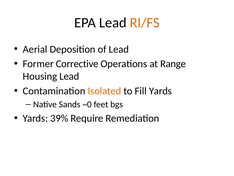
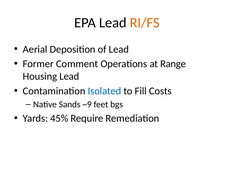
Corrective: Corrective -> Comment (77, 64)
Isolated colour: orange -> blue (104, 91)
Fill Yards: Yards -> Costs (160, 91)
~0: ~0 -> ~9 (87, 104)
39%: 39% -> 45% (59, 118)
